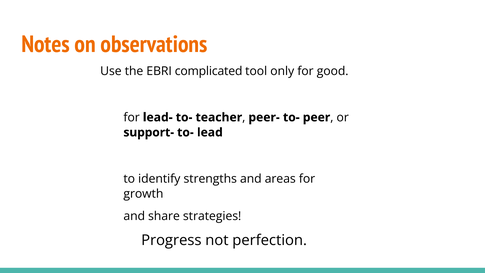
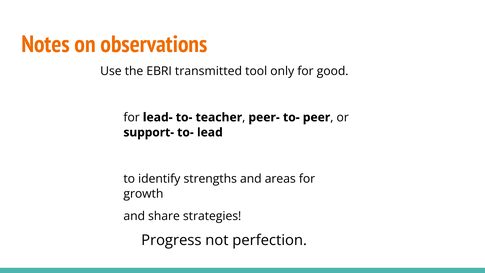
complicated: complicated -> transmitted (209, 71)
